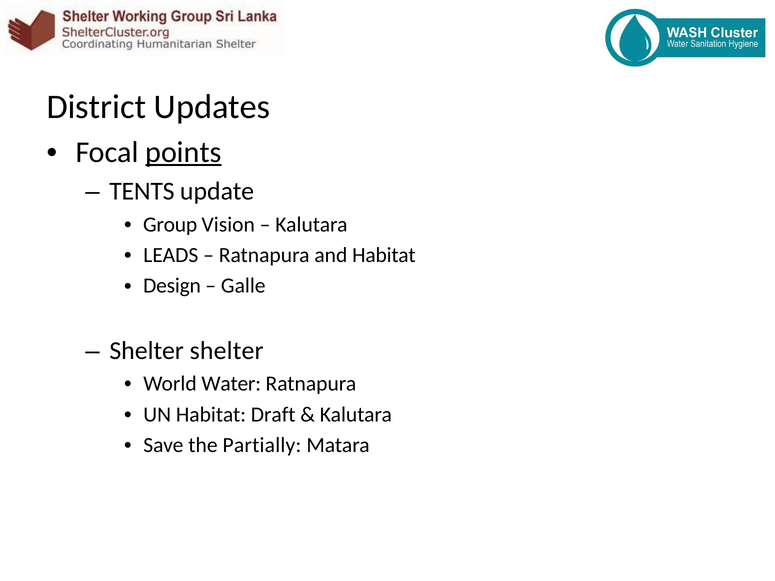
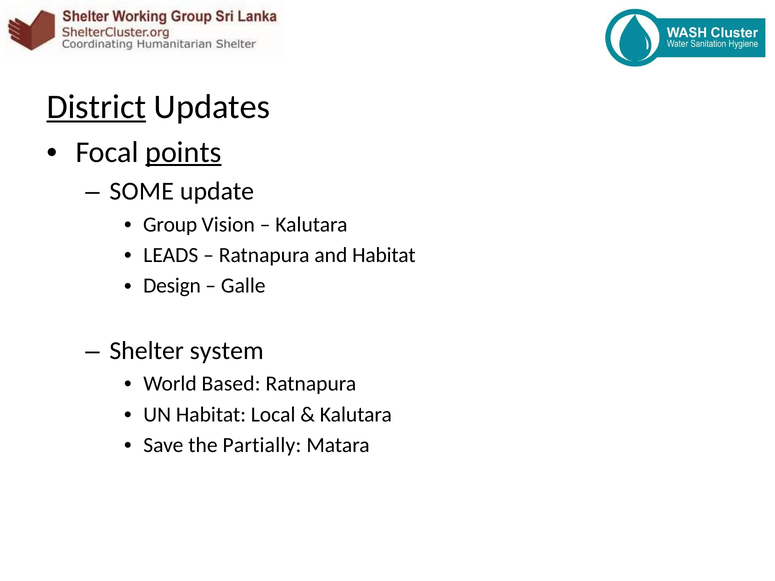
District underline: none -> present (96, 107)
TENTS: TENTS -> SOME (142, 191)
Shelter shelter: shelter -> system (227, 351)
Water: Water -> Based (231, 384)
Draft: Draft -> Local (273, 415)
